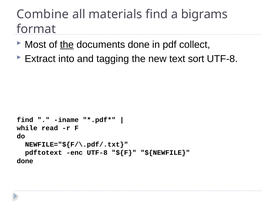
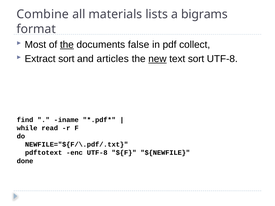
materials find: find -> lists (157, 14)
documents done: done -> false (139, 45)
Extract into: into -> sort (66, 59)
tagging: tagging -> articles (113, 59)
new underline: none -> present (157, 59)
